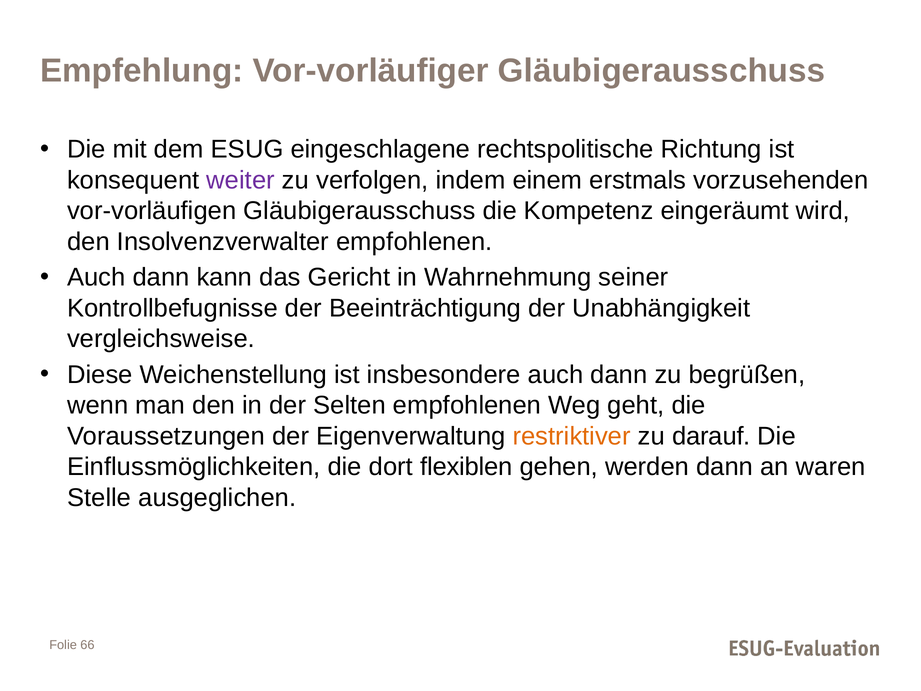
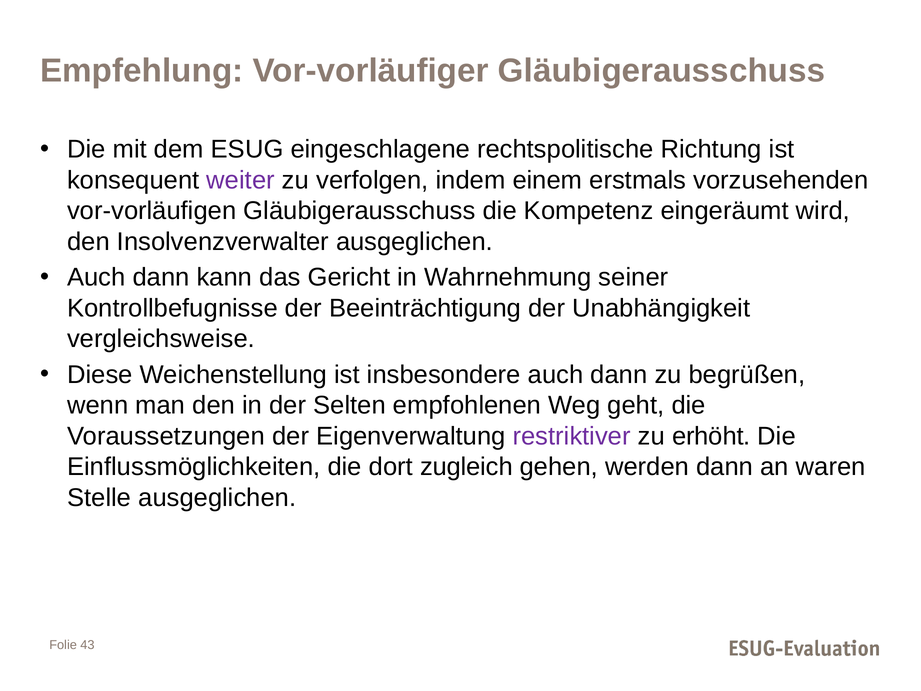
Insolvenzverwalter empfohlenen: empfohlenen -> ausgeglichen (414, 242)
restriktiver colour: orange -> purple (572, 436)
darauf: darauf -> erhöht (711, 436)
flexiblen: flexiblen -> zugleich (466, 467)
66: 66 -> 43 (87, 645)
